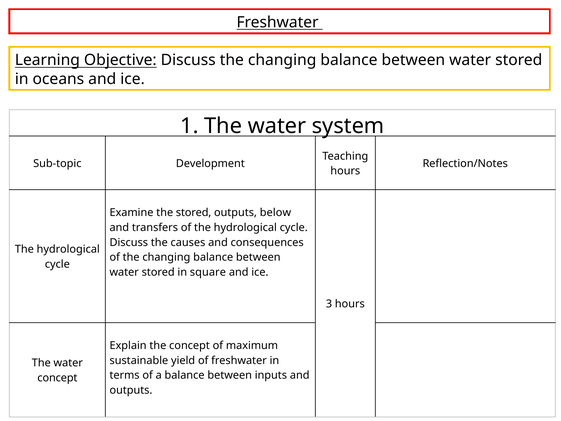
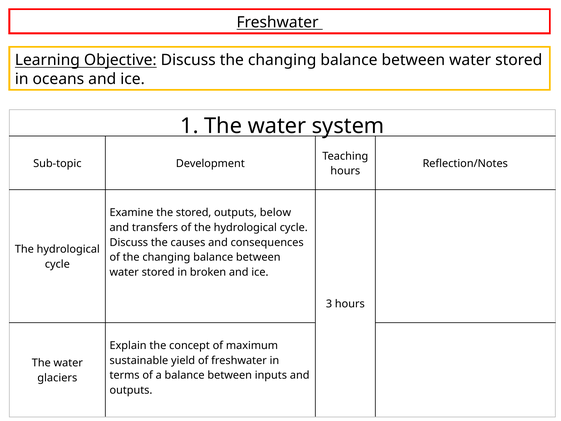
square: square -> broken (208, 272)
concept: concept -> glaciers (57, 378)
